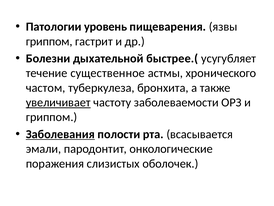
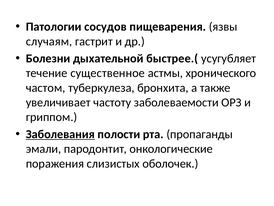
уровень: уровень -> сосудов (105, 27)
гриппом: гриппом -> случаям (49, 41)
увеличивает underline: present -> none (58, 102)
всасывается: всасывается -> пропаганды (200, 134)
